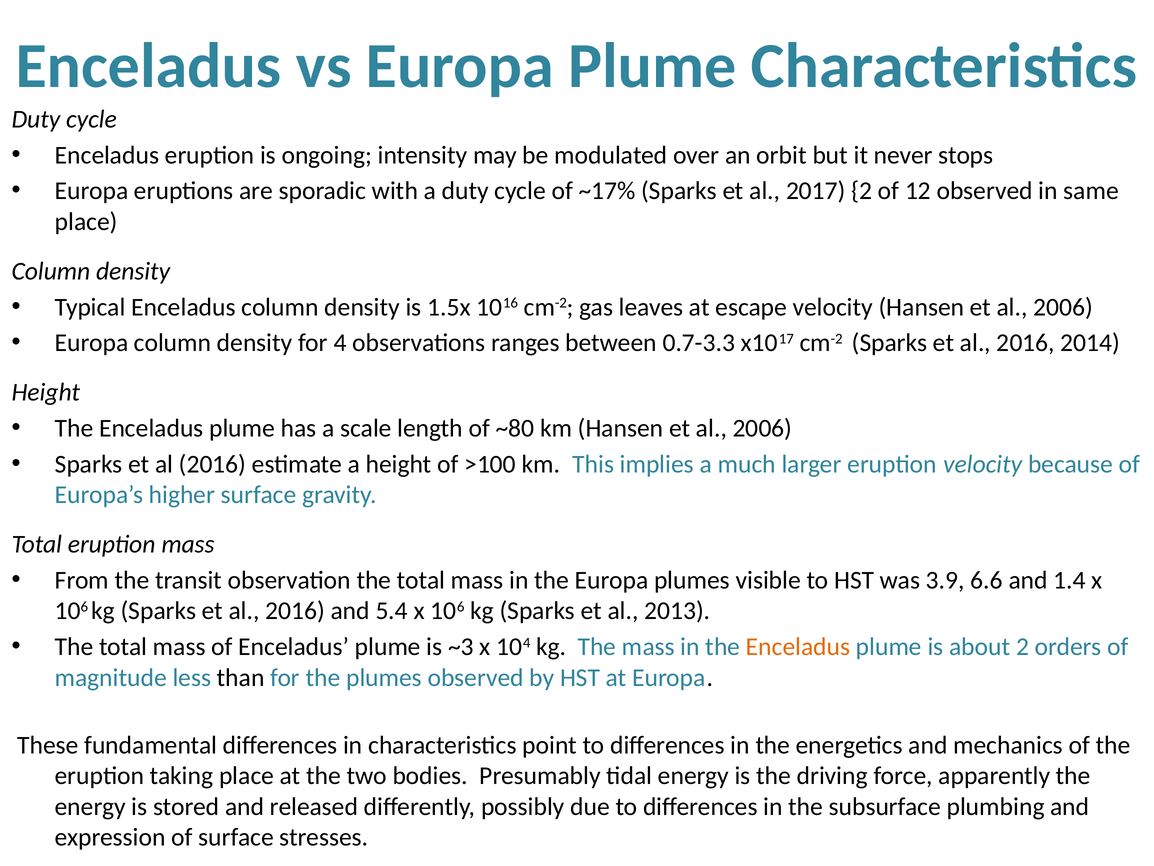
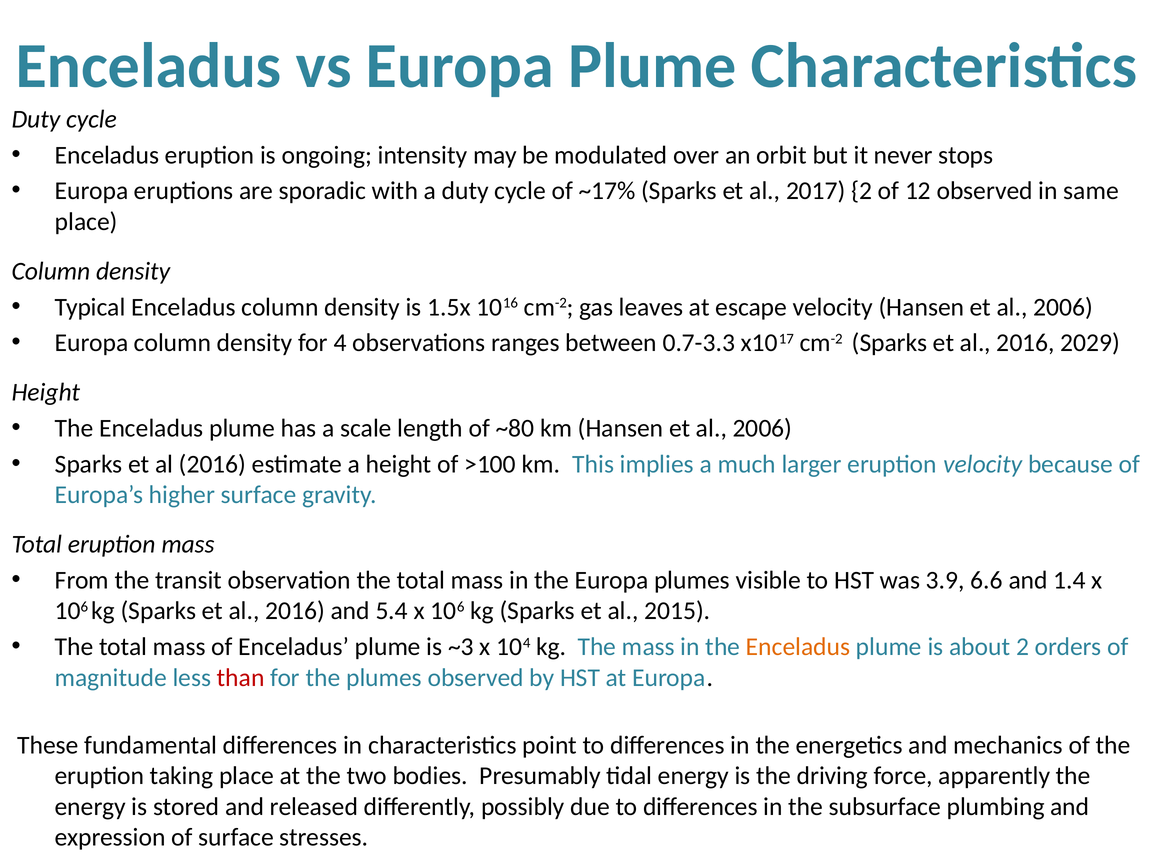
2014: 2014 -> 2029 (1090, 343)
2013: 2013 -> 2015 (677, 611)
than colour: black -> red (241, 677)
